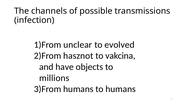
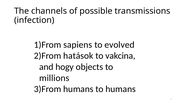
unclear: unclear -> sapiens (78, 45)
hasznot: hasznot -> hatások (78, 56)
have: have -> hogy (65, 67)
